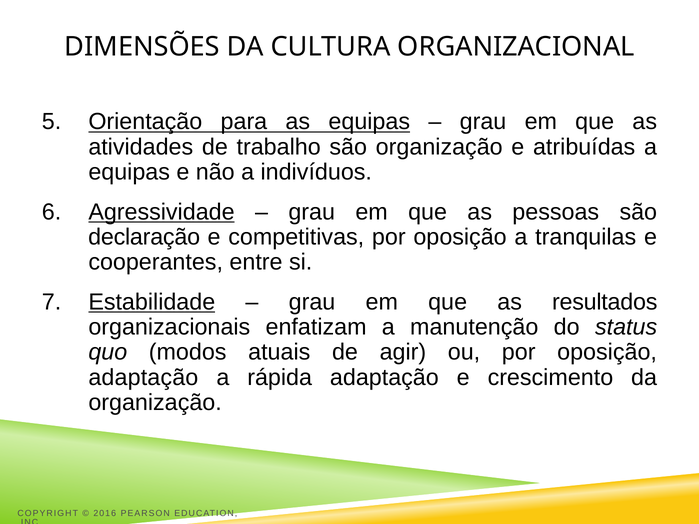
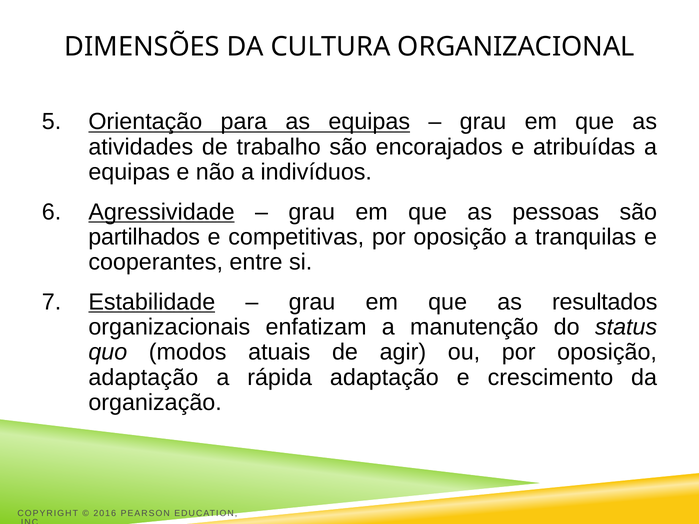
são organização: organização -> encorajados (439, 147)
declaração: declaração -> partilhados (144, 237)
